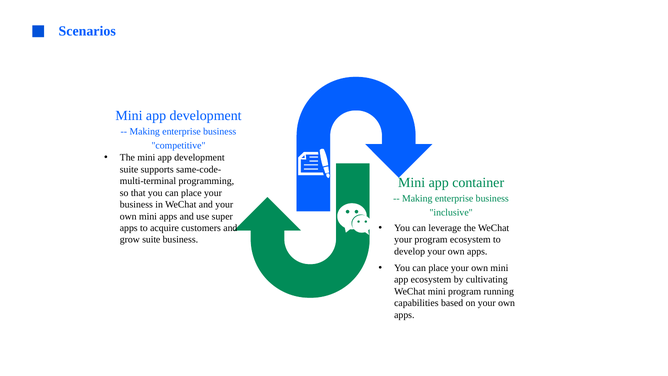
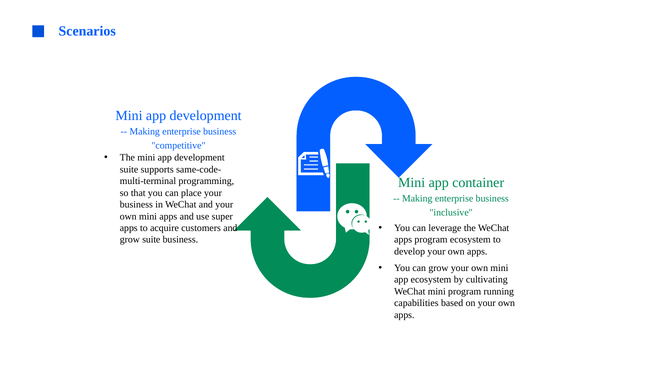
your: your -> apps (403, 240)
place: place -> grow (438, 268)
